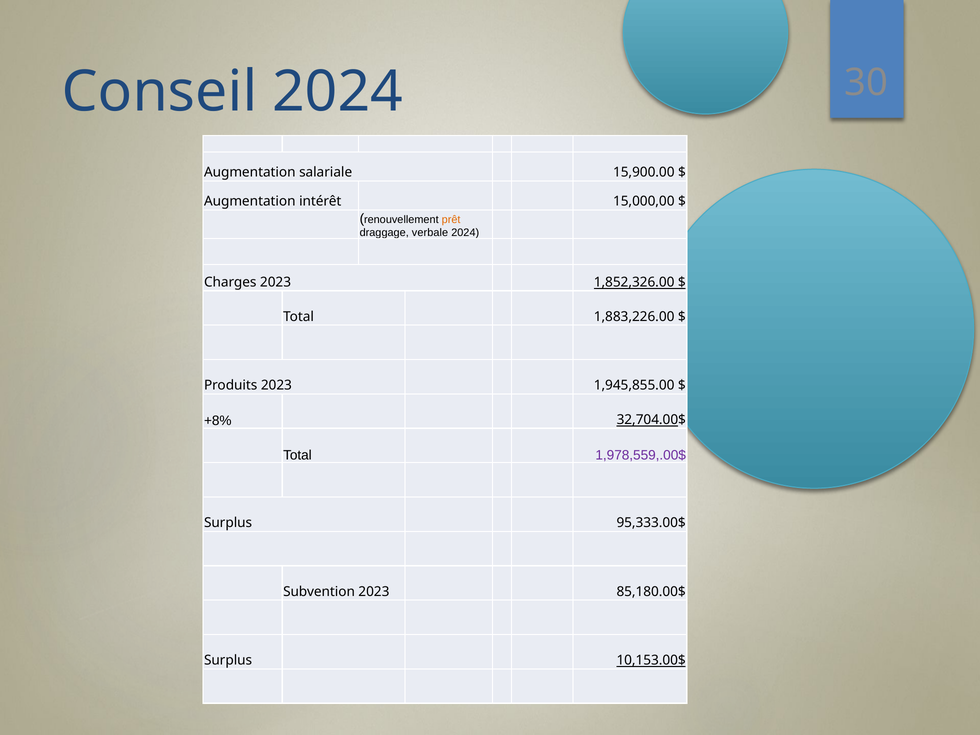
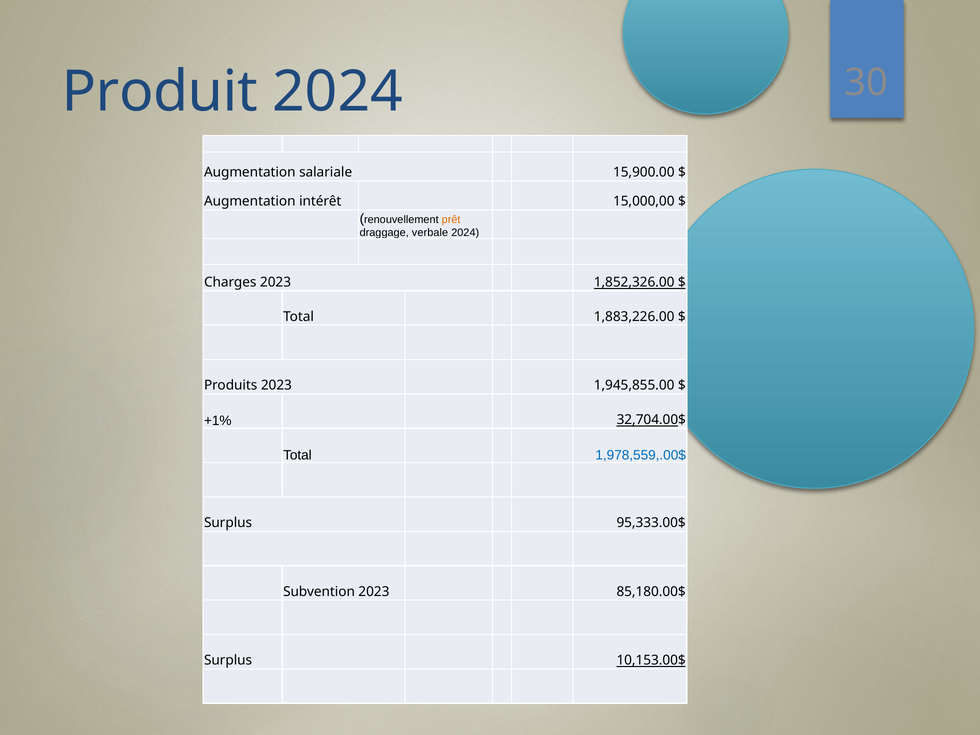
Conseil: Conseil -> Produit (160, 92)
+8%: +8% -> +1% (218, 421)
1,978,559,.00$ colour: purple -> blue (641, 455)
